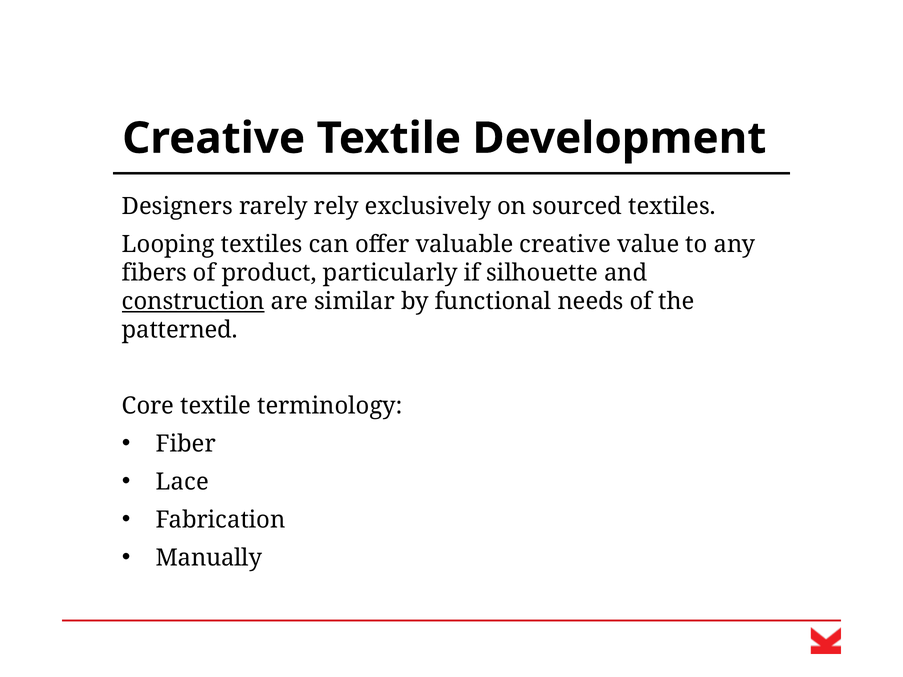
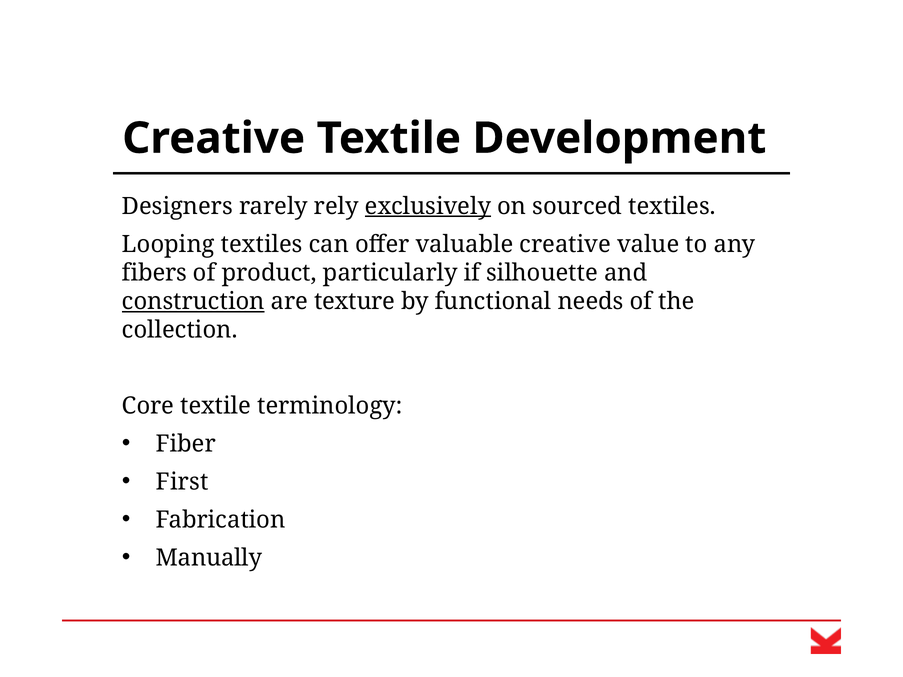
exclusively underline: none -> present (428, 206)
similar: similar -> texture (355, 301)
patterned: patterned -> collection (180, 330)
Lace: Lace -> First (182, 482)
